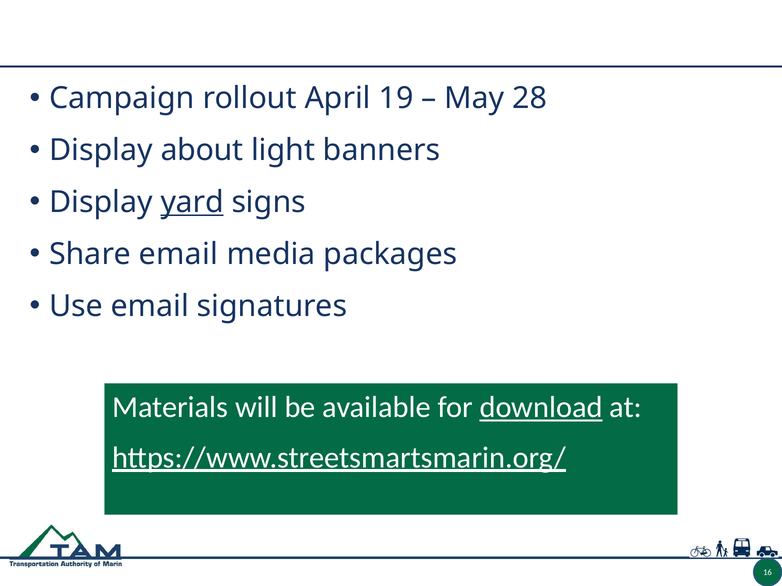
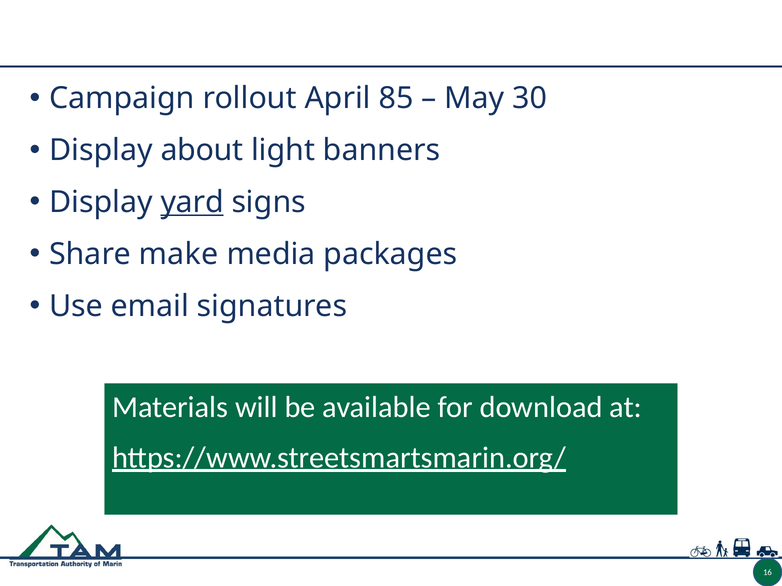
19: 19 -> 85 (396, 98)
28: 28 -> 30 (530, 98)
Share email: email -> make (178, 254)
download underline: present -> none (541, 408)
